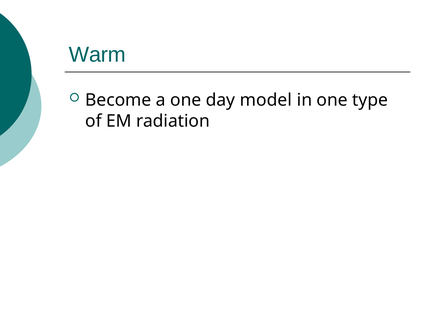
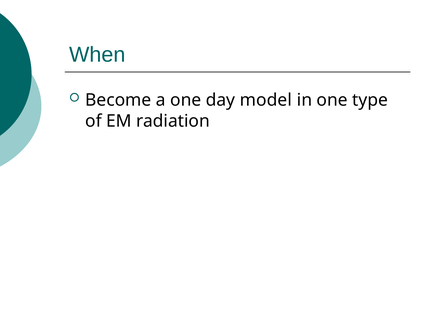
Warm: Warm -> When (97, 55)
